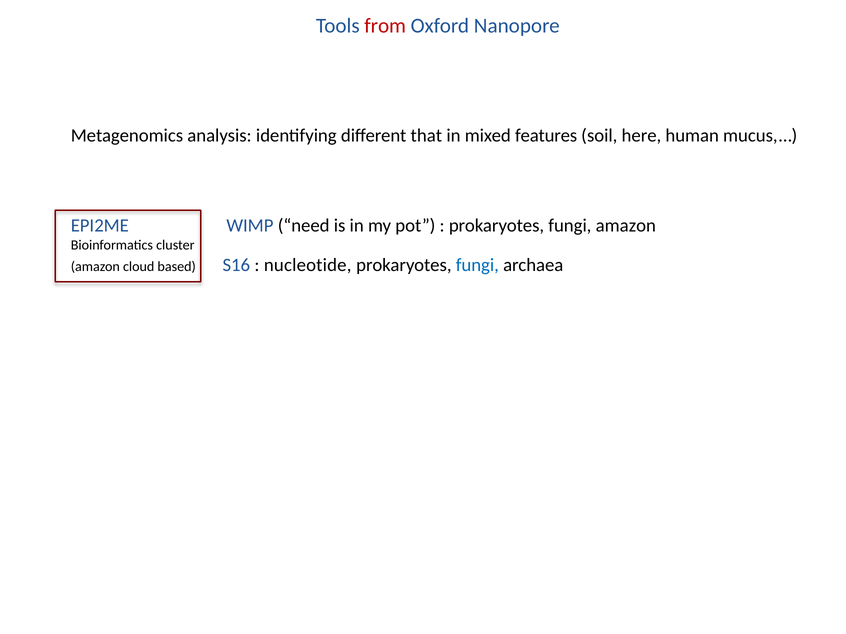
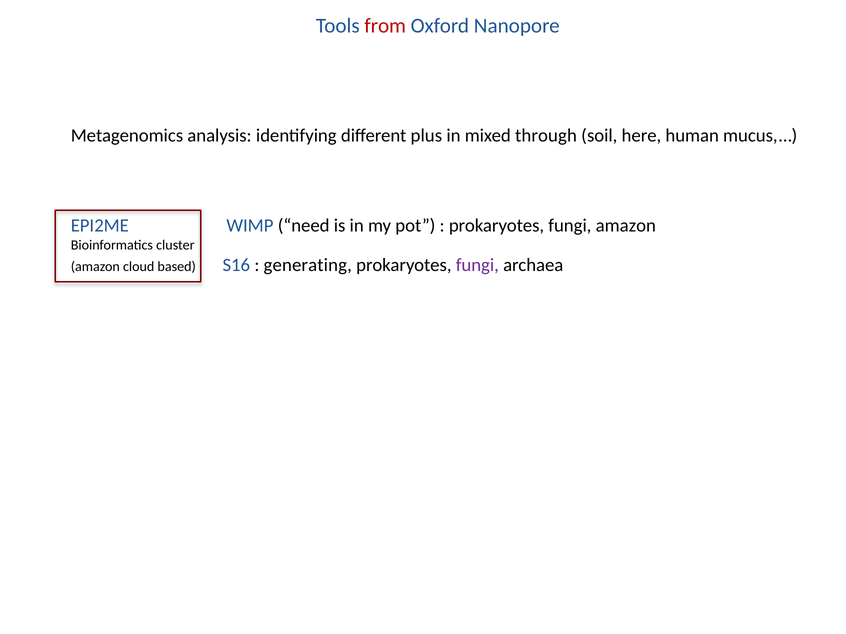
that: that -> plus (426, 136)
features: features -> through (546, 136)
nucleotide: nucleotide -> generating (308, 265)
fungi colour: blue -> purple (477, 265)
